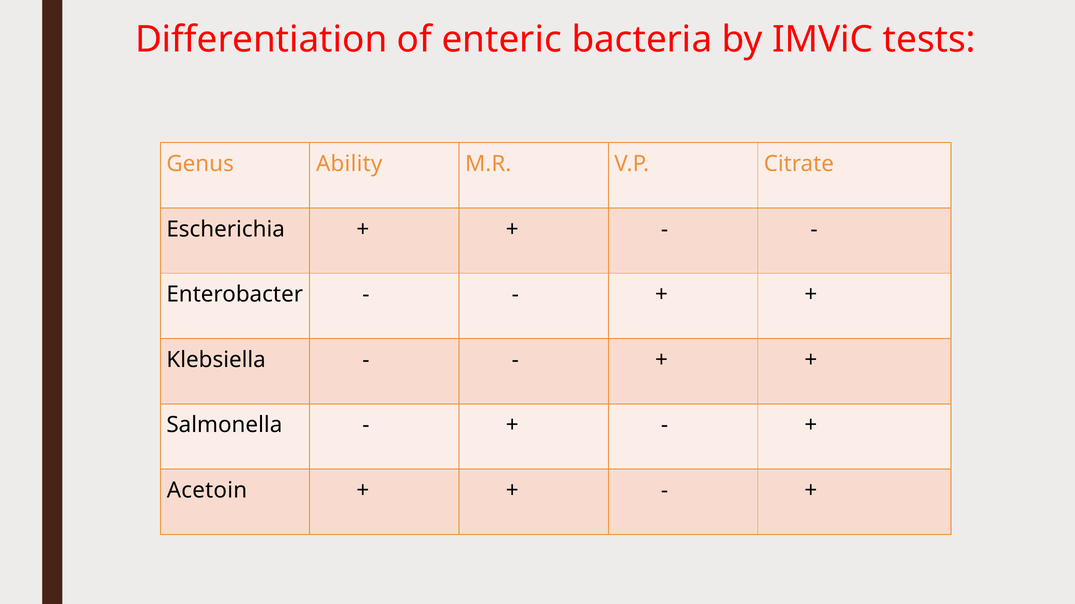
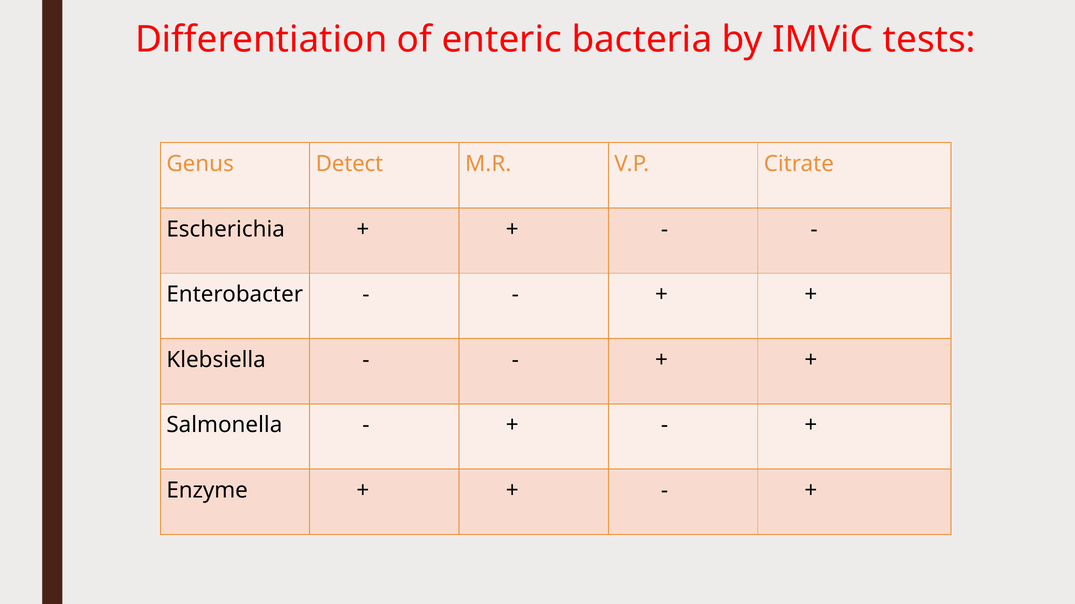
Ability: Ability -> Detect (349, 164)
Acetoin: Acetoin -> Enzyme (207, 491)
